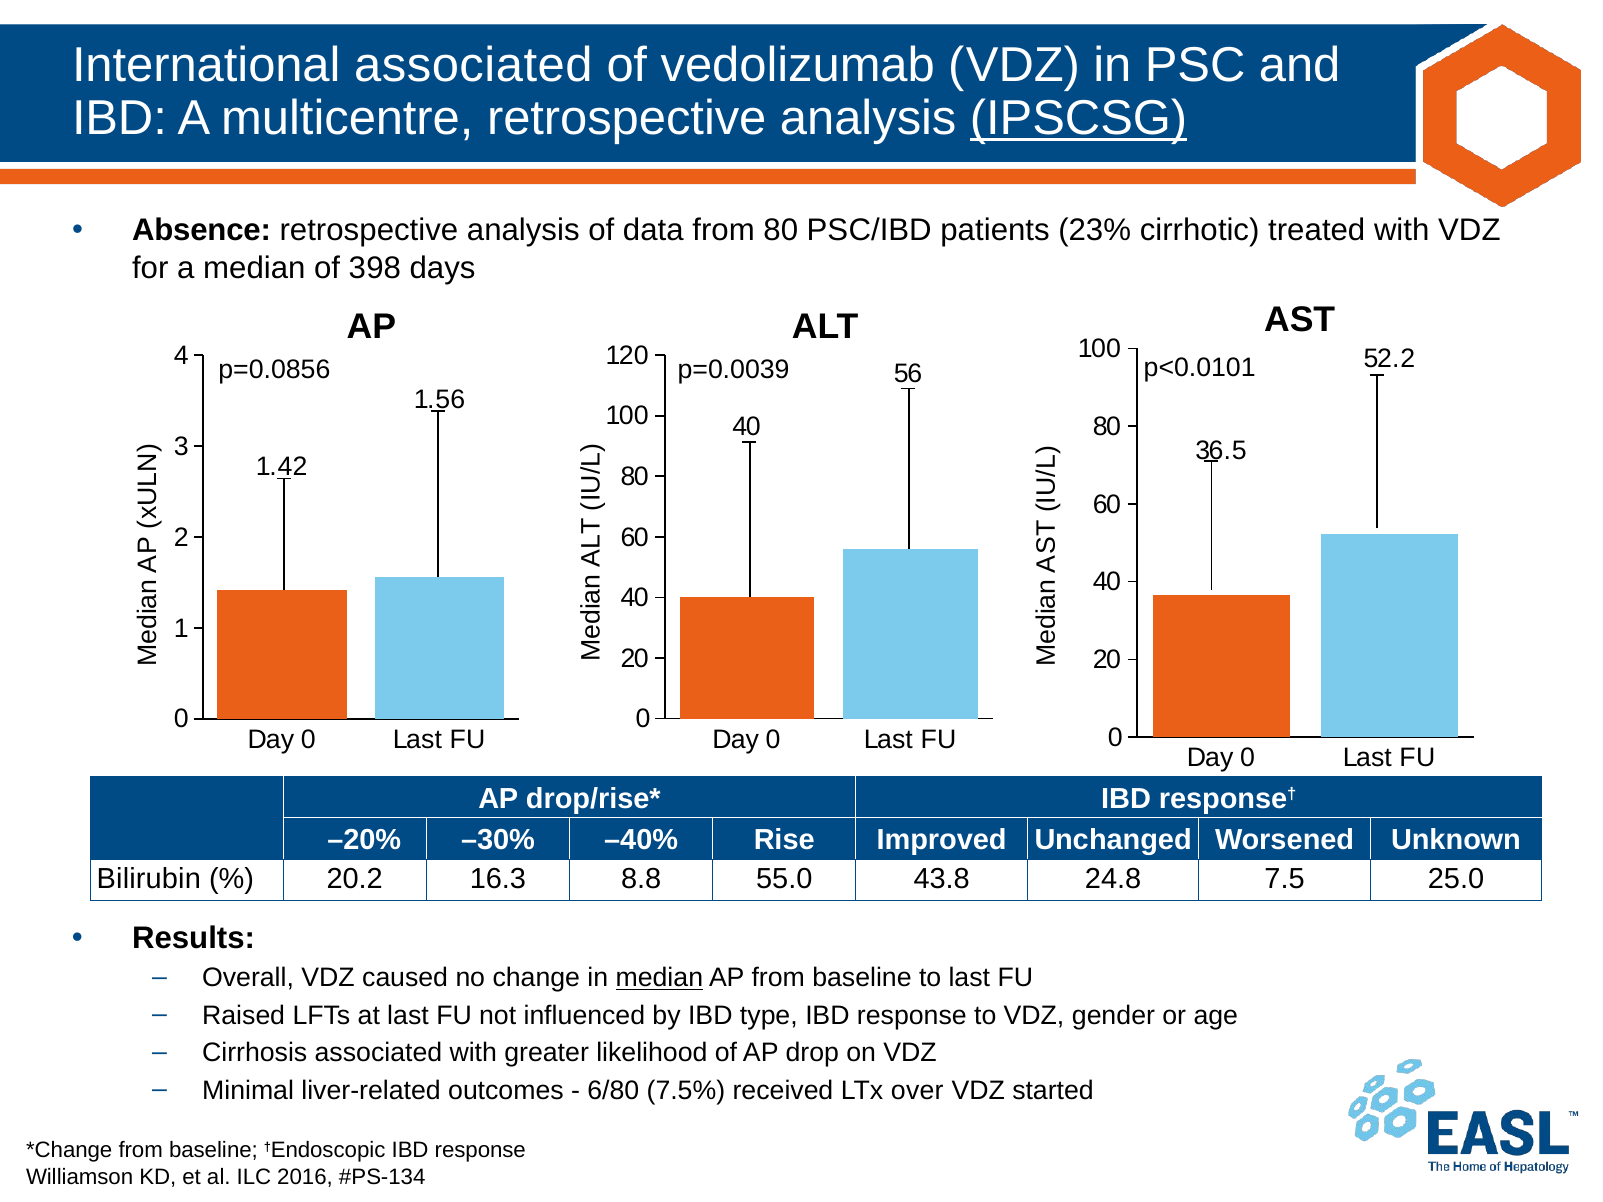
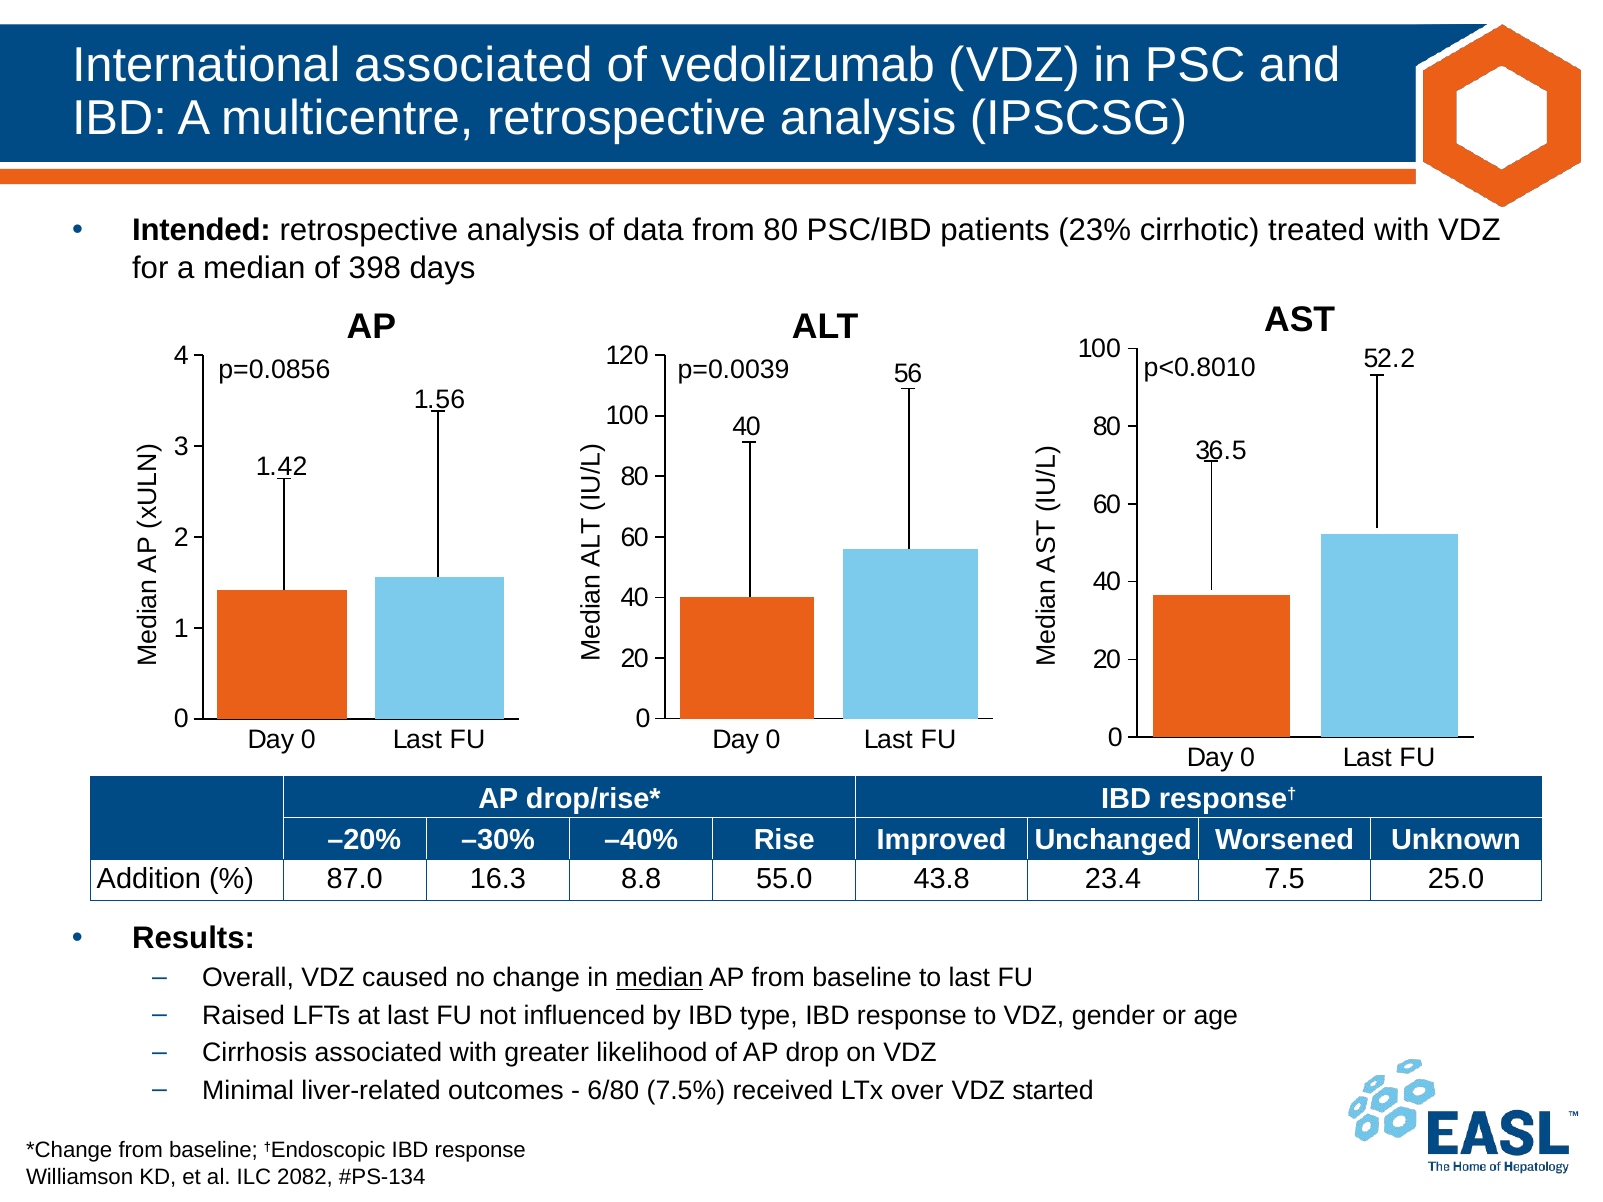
IPSCSG underline: present -> none (1079, 118)
Absence: Absence -> Intended (201, 231)
p<0.0101: p<0.0101 -> p<0.8010 (1200, 368)
Bilirubin: Bilirubin -> Addition (149, 879)
20.2: 20.2 -> 87.0 (355, 879)
24.8: 24.8 -> 23.4 (1113, 879)
2016: 2016 -> 2082 (305, 1178)
